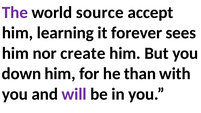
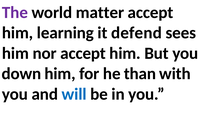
source: source -> matter (100, 12)
forever: forever -> defend (136, 33)
nor create: create -> accept (83, 53)
will colour: purple -> blue (74, 94)
